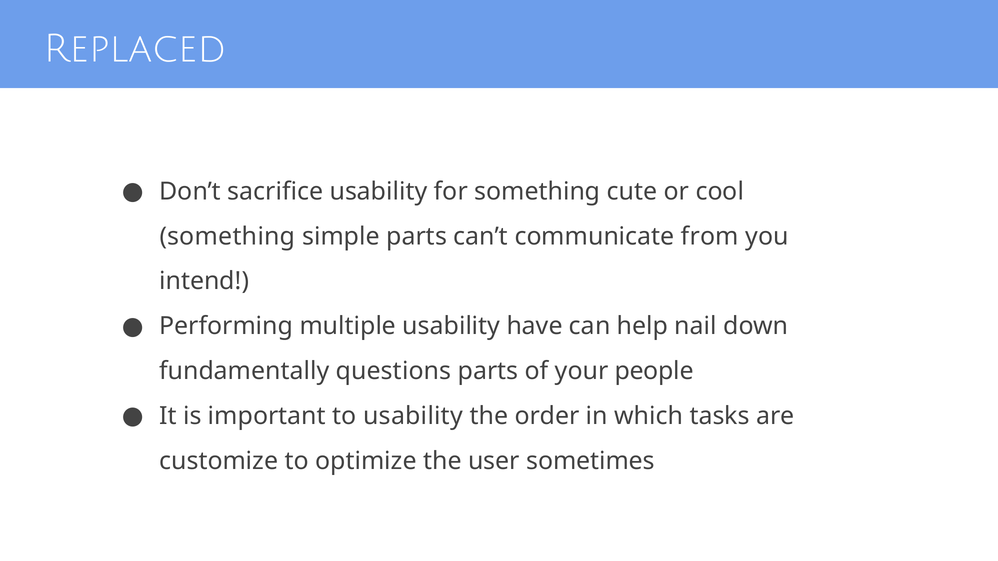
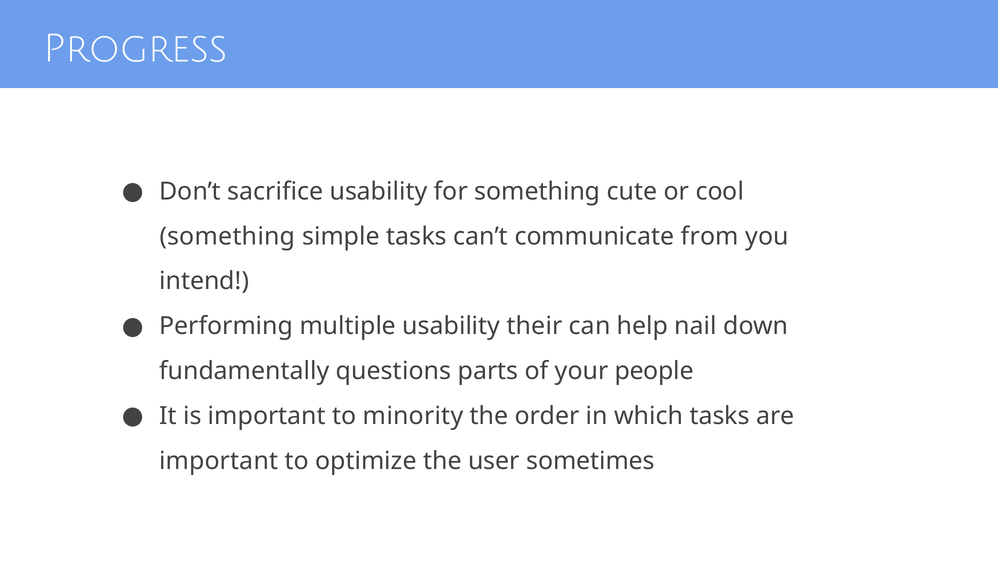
Replaced: Replaced -> Progress (136, 49)
simple parts: parts -> tasks (417, 237)
have: have -> their (535, 326)
to usability: usability -> minority (413, 416)
customize: customize -> important (219, 461)
